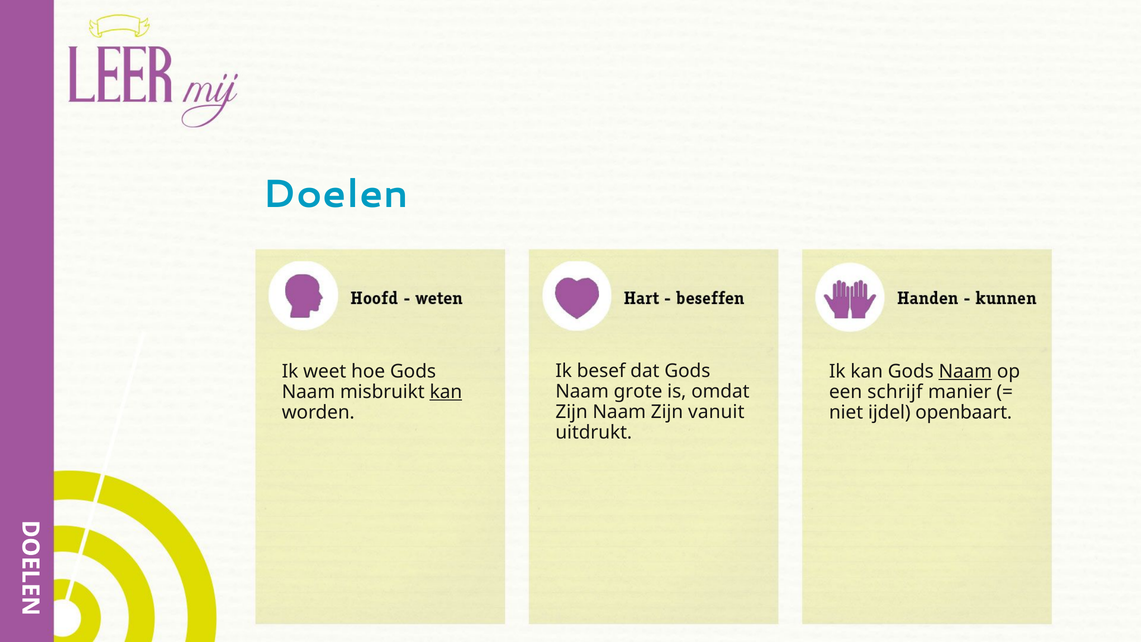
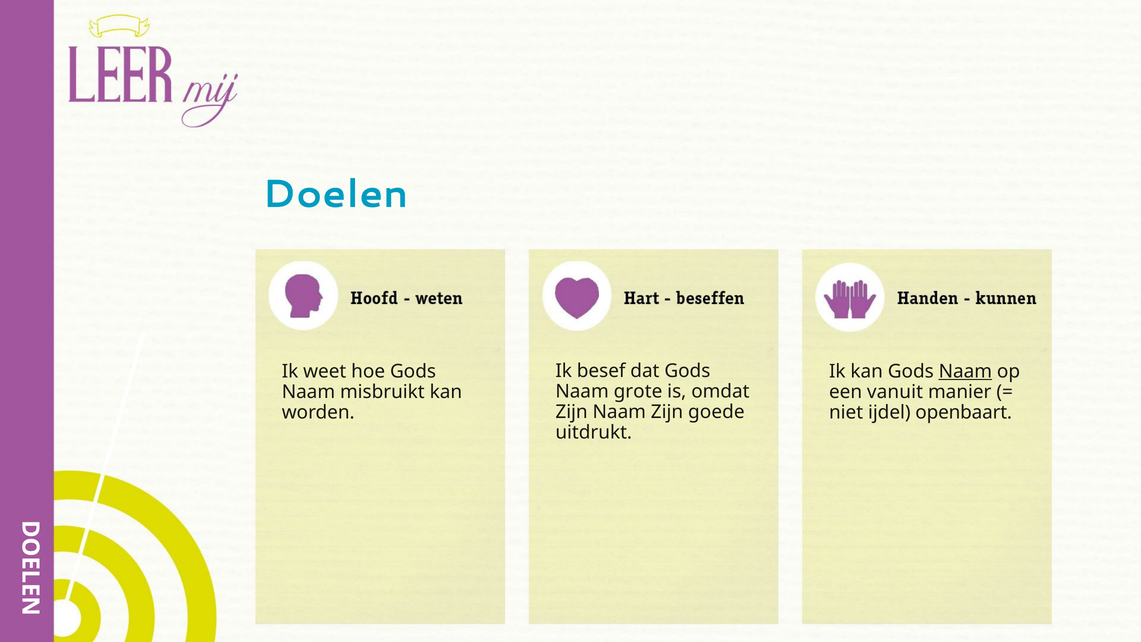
kan underline: present -> none (446, 392)
schrijf: schrijf -> vanuit (895, 392)
vanuit: vanuit -> goede (716, 412)
